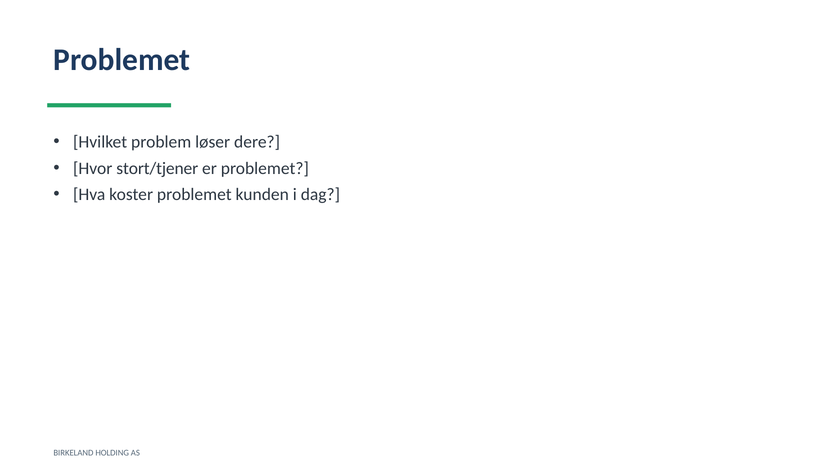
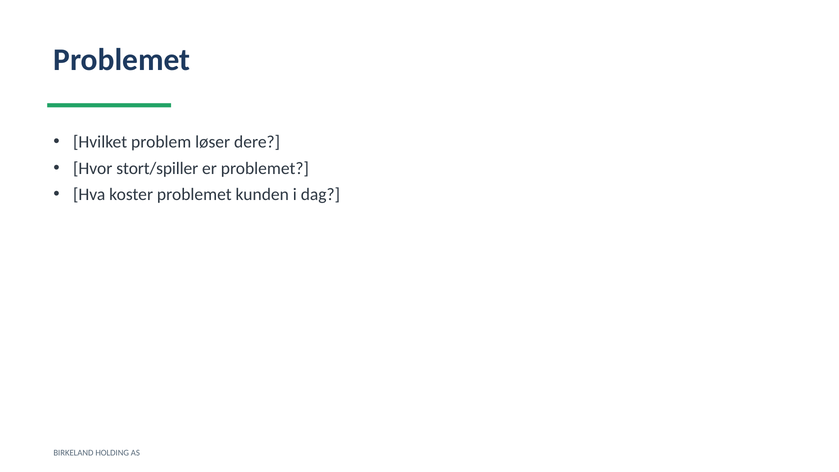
stort/tjener: stort/tjener -> stort/spiller (157, 168)
